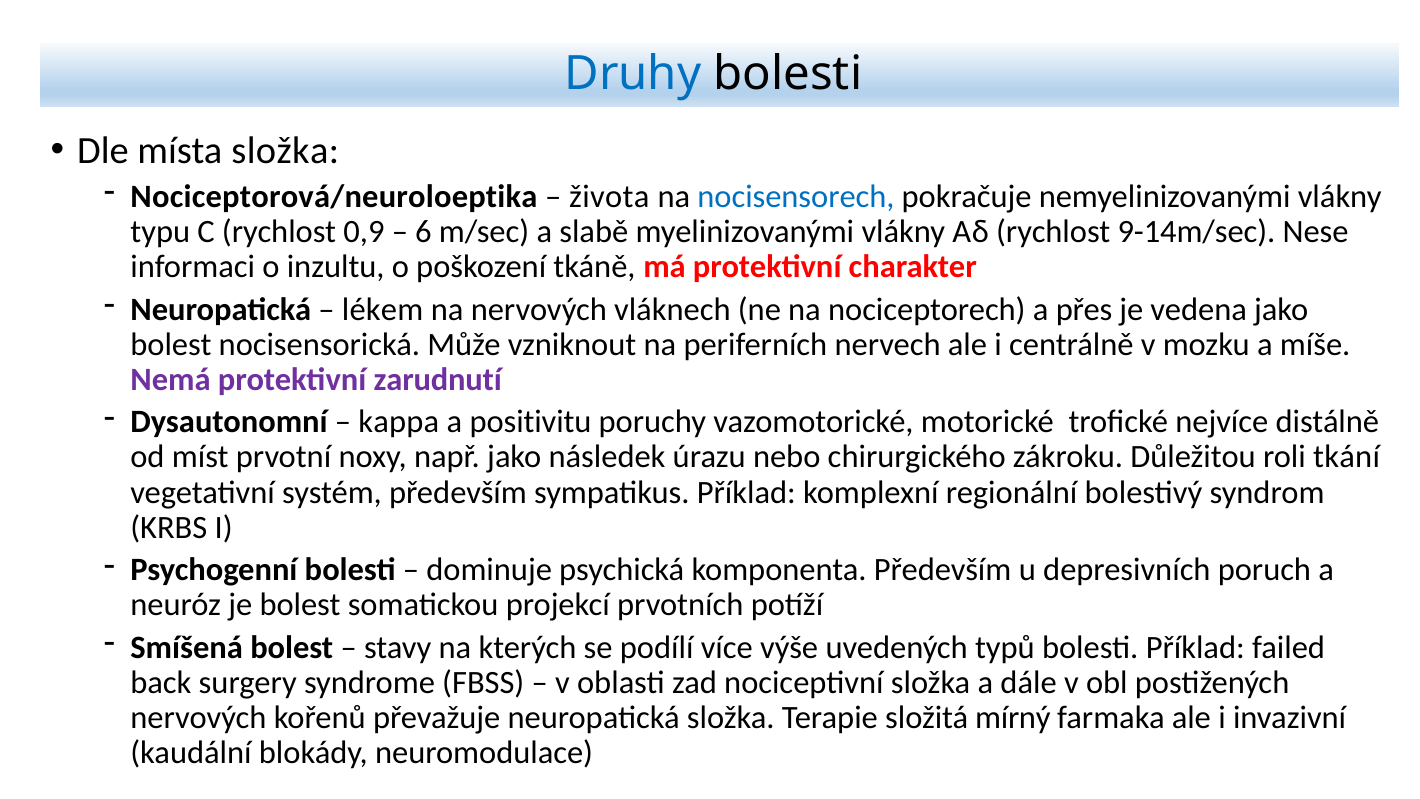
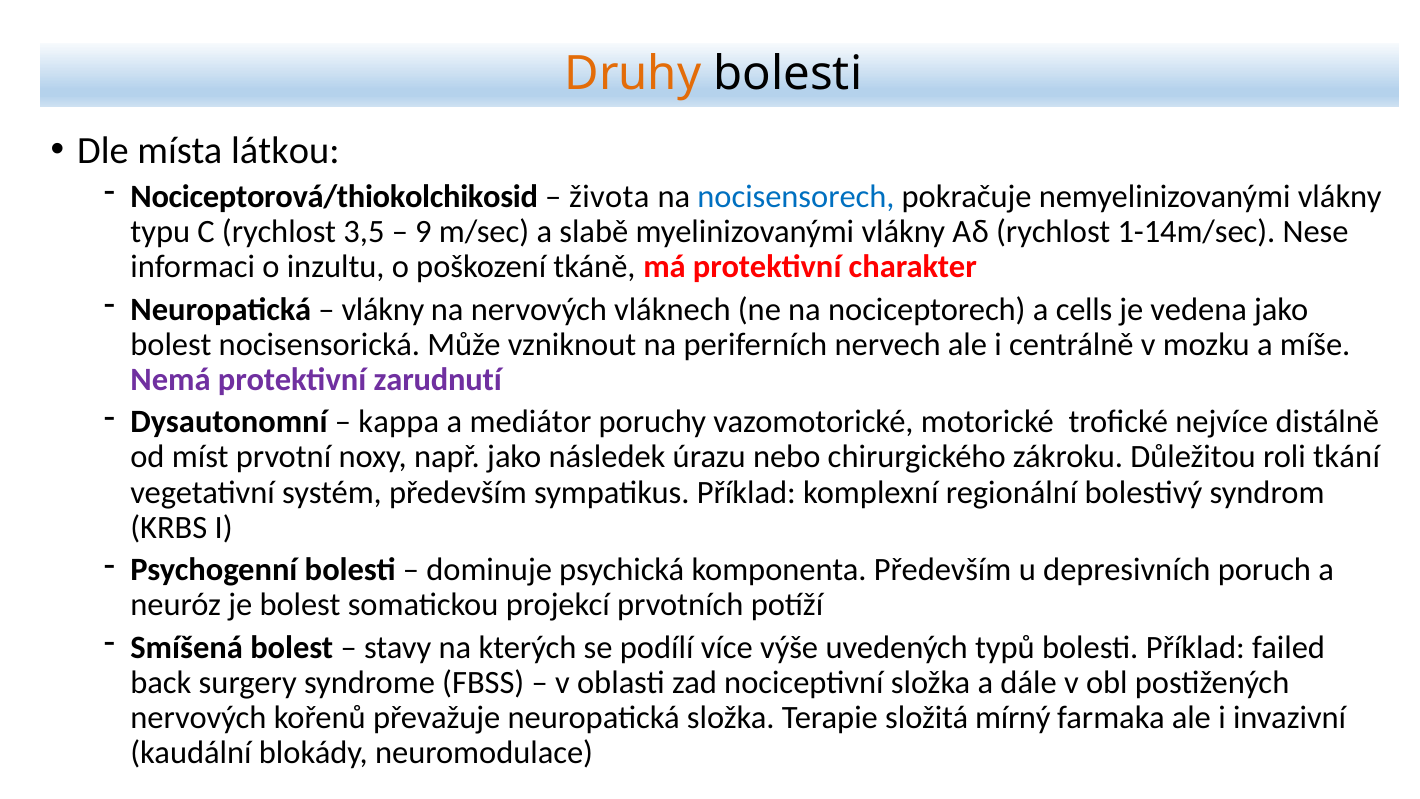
Druhy colour: blue -> orange (633, 74)
místa složka: složka -> látkou (285, 151)
Nociceptorová/neuroloeptika: Nociceptorová/neuroloeptika -> Nociceptorová/thiokolchikosid (334, 196)
0,9: 0,9 -> 3,5 (364, 232)
6: 6 -> 9 (423, 232)
9-14m/sec: 9-14m/sec -> 1-14m/sec (1196, 232)
lékem: lékem -> vlákny (383, 309)
přes: přes -> cells (1084, 309)
positivitu: positivitu -> mediátor (530, 422)
